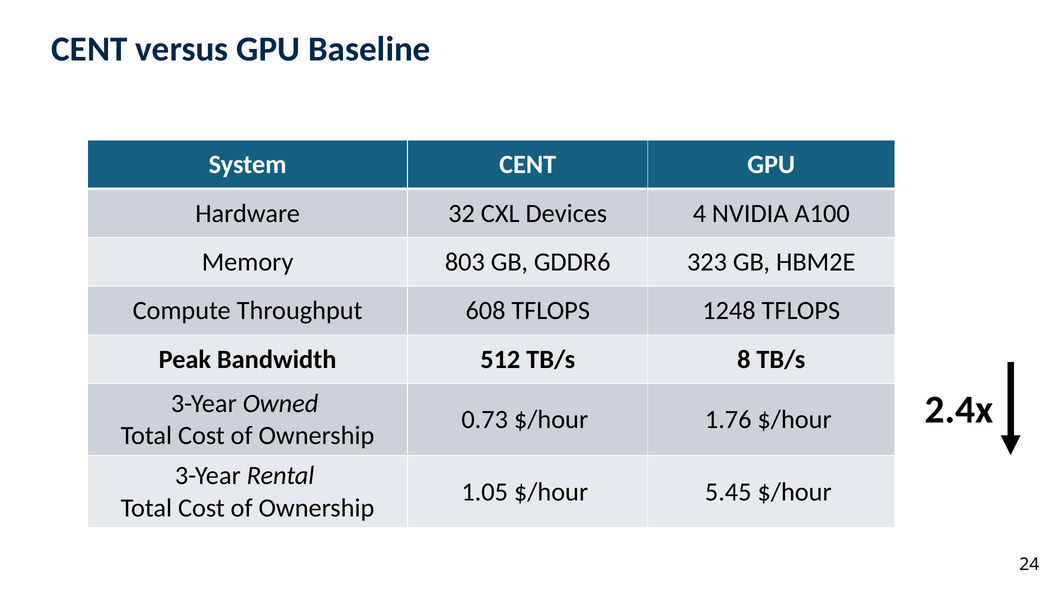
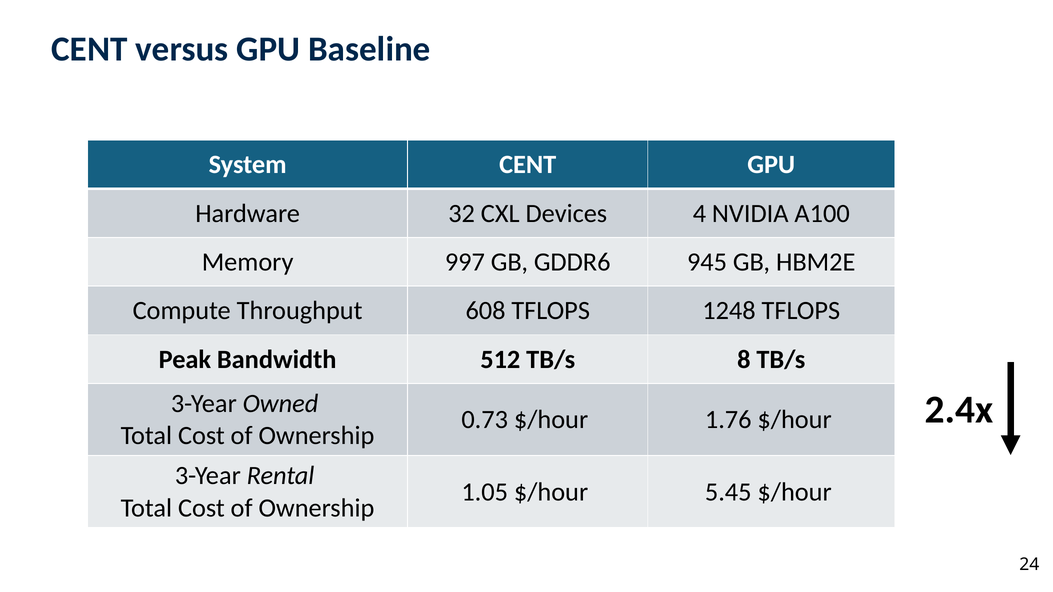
803: 803 -> 997 (465, 262)
323: 323 -> 945 (707, 262)
